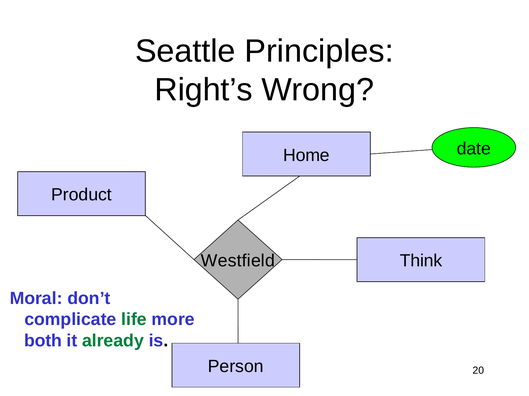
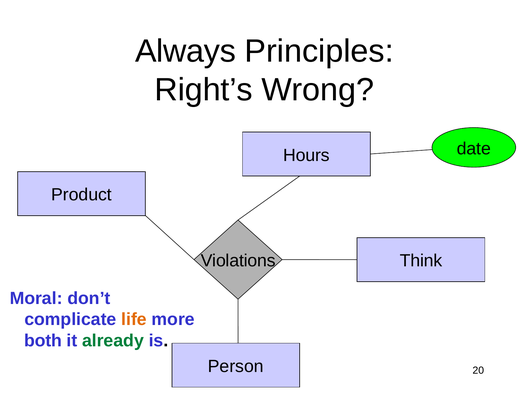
Seattle: Seattle -> Always (185, 51)
Home: Home -> Hours (306, 156)
Westfield: Westfield -> Violations (238, 261)
life colour: green -> orange (134, 320)
